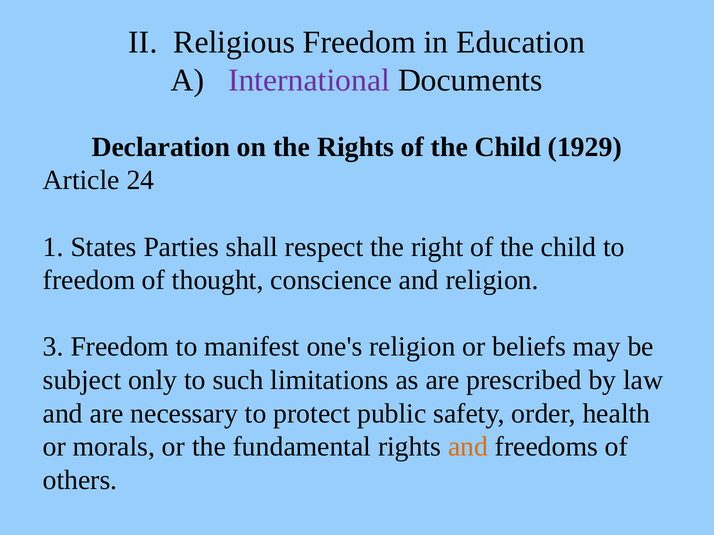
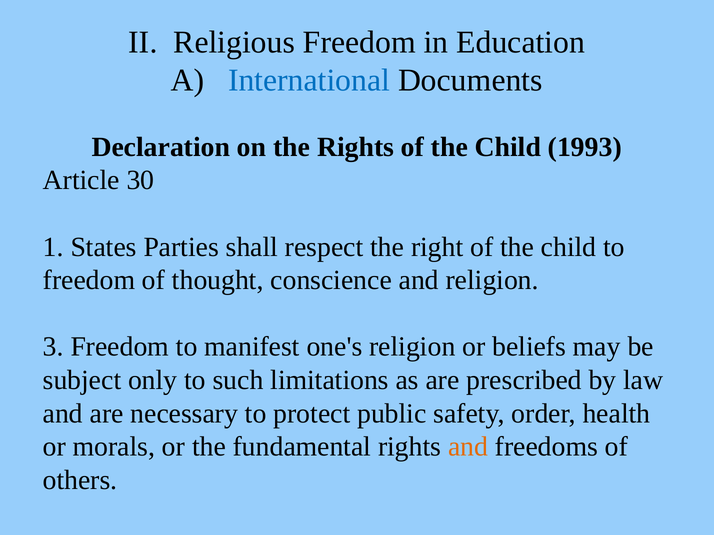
International colour: purple -> blue (309, 80)
1929: 1929 -> 1993 (585, 147)
24: 24 -> 30 (140, 180)
